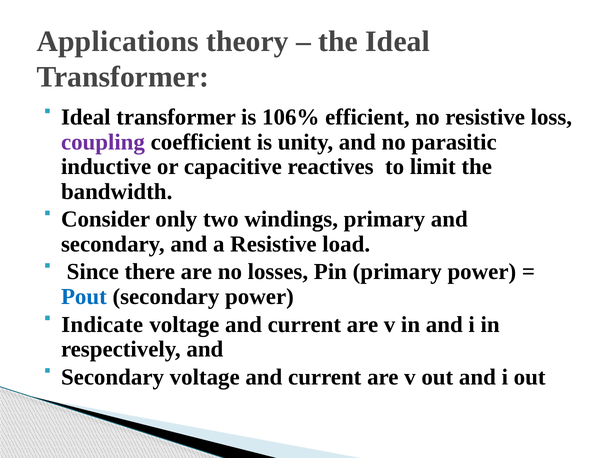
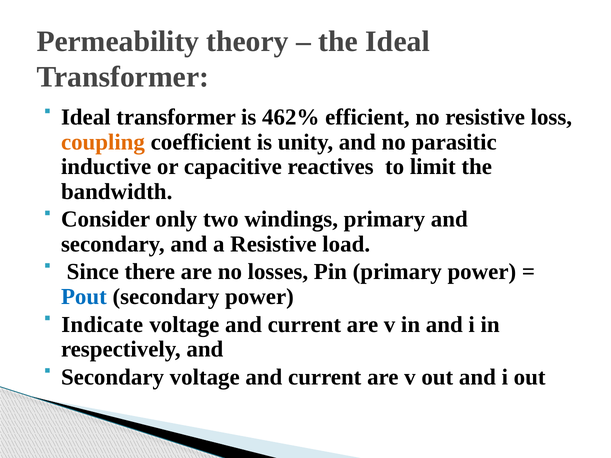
Applications: Applications -> Permeability (118, 41)
106%: 106% -> 462% (291, 117)
coupling colour: purple -> orange (103, 142)
